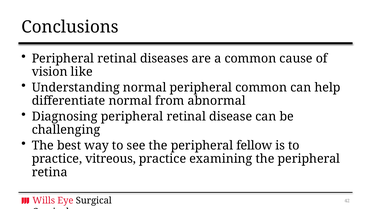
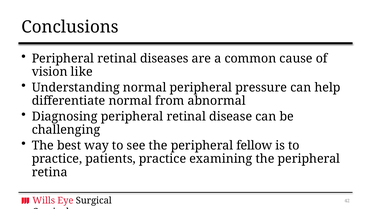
peripheral common: common -> pressure (261, 87)
vitreous: vitreous -> patients (111, 159)
